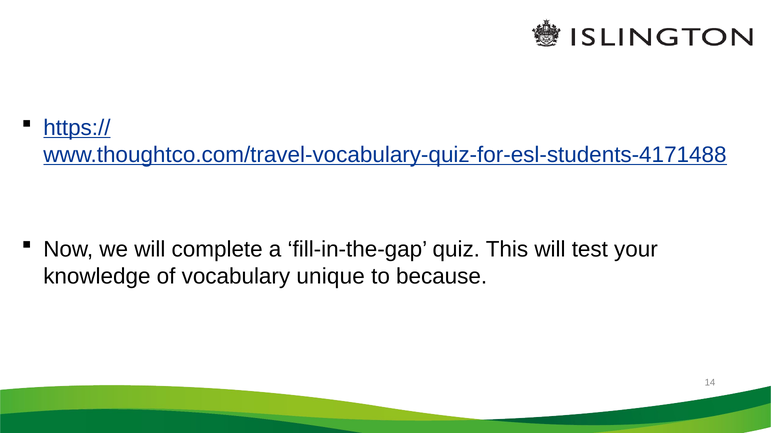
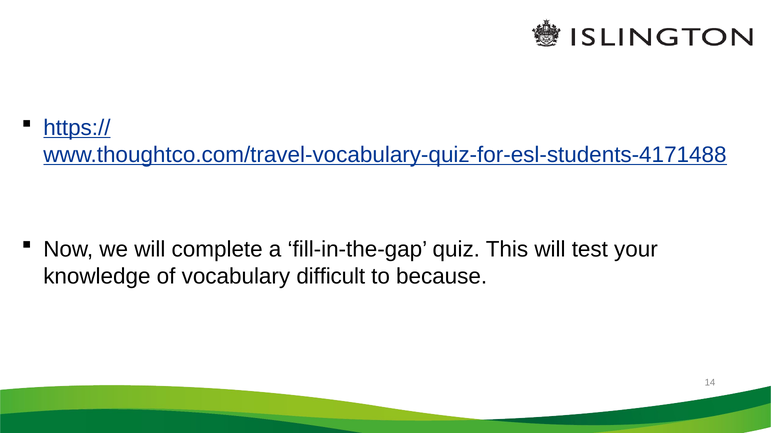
unique: unique -> difficult (331, 277)
